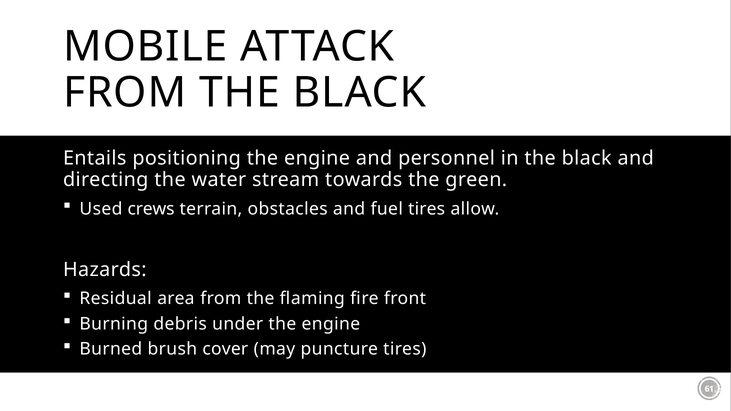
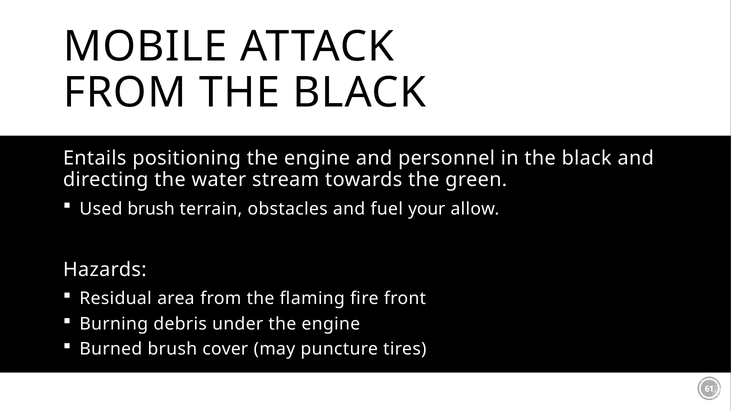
Used crews: crews -> brush (151, 209)
fuel tires: tires -> your (427, 209)
